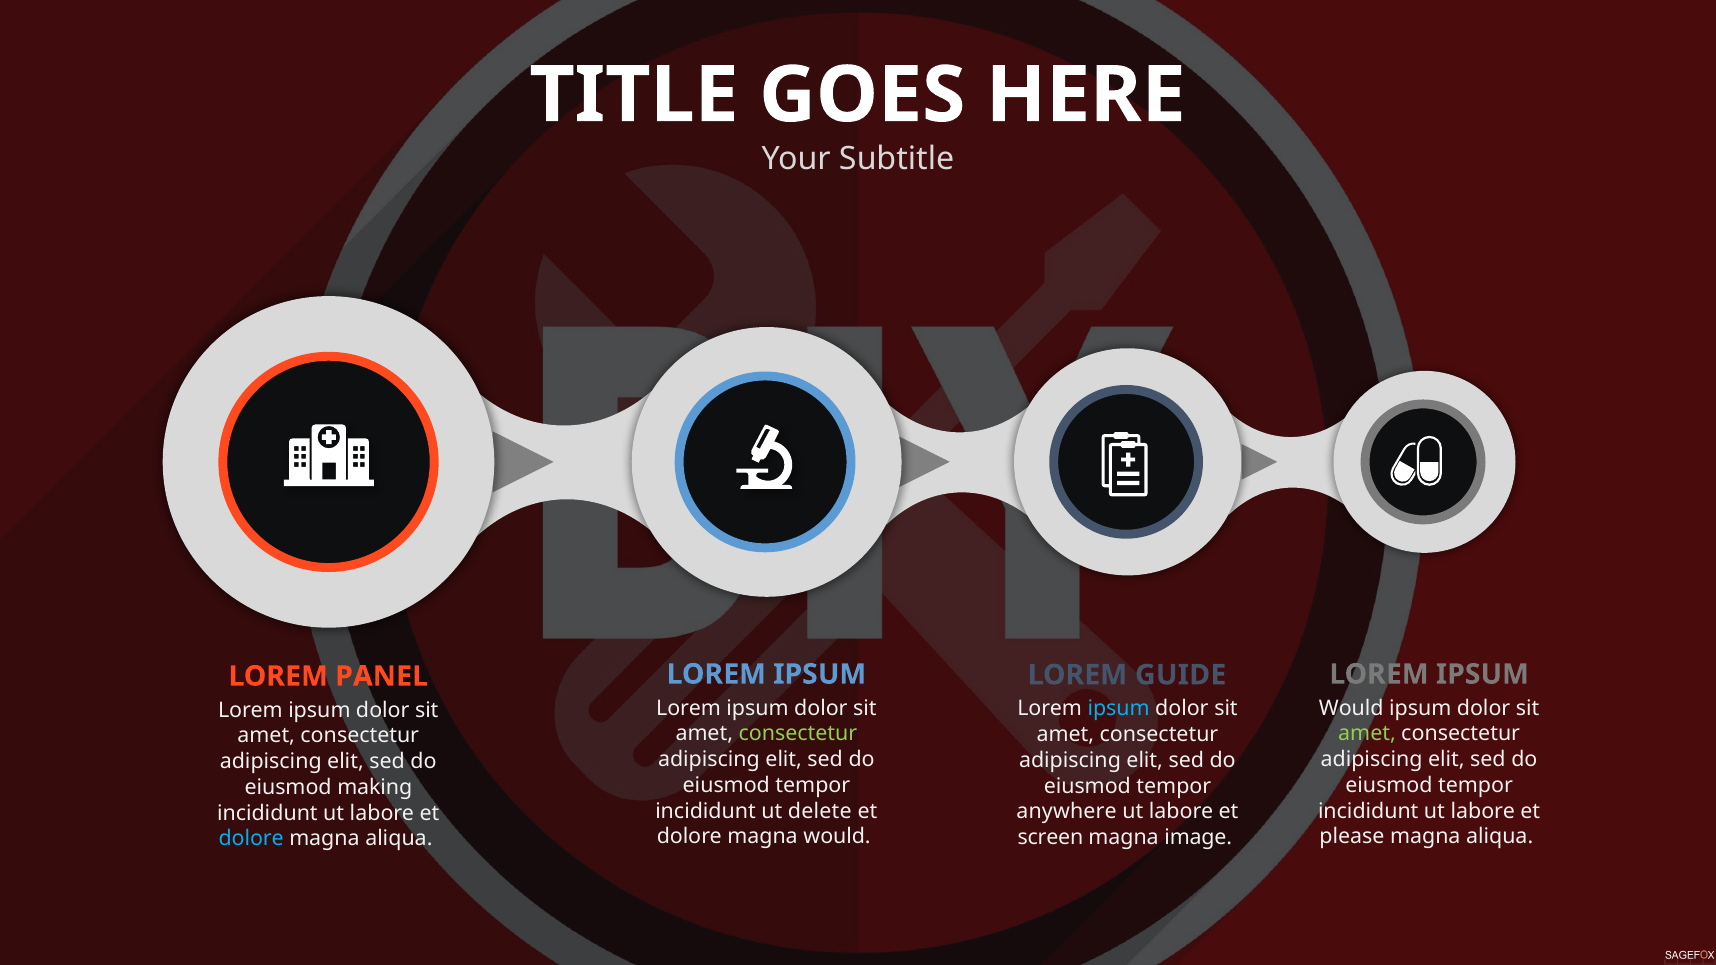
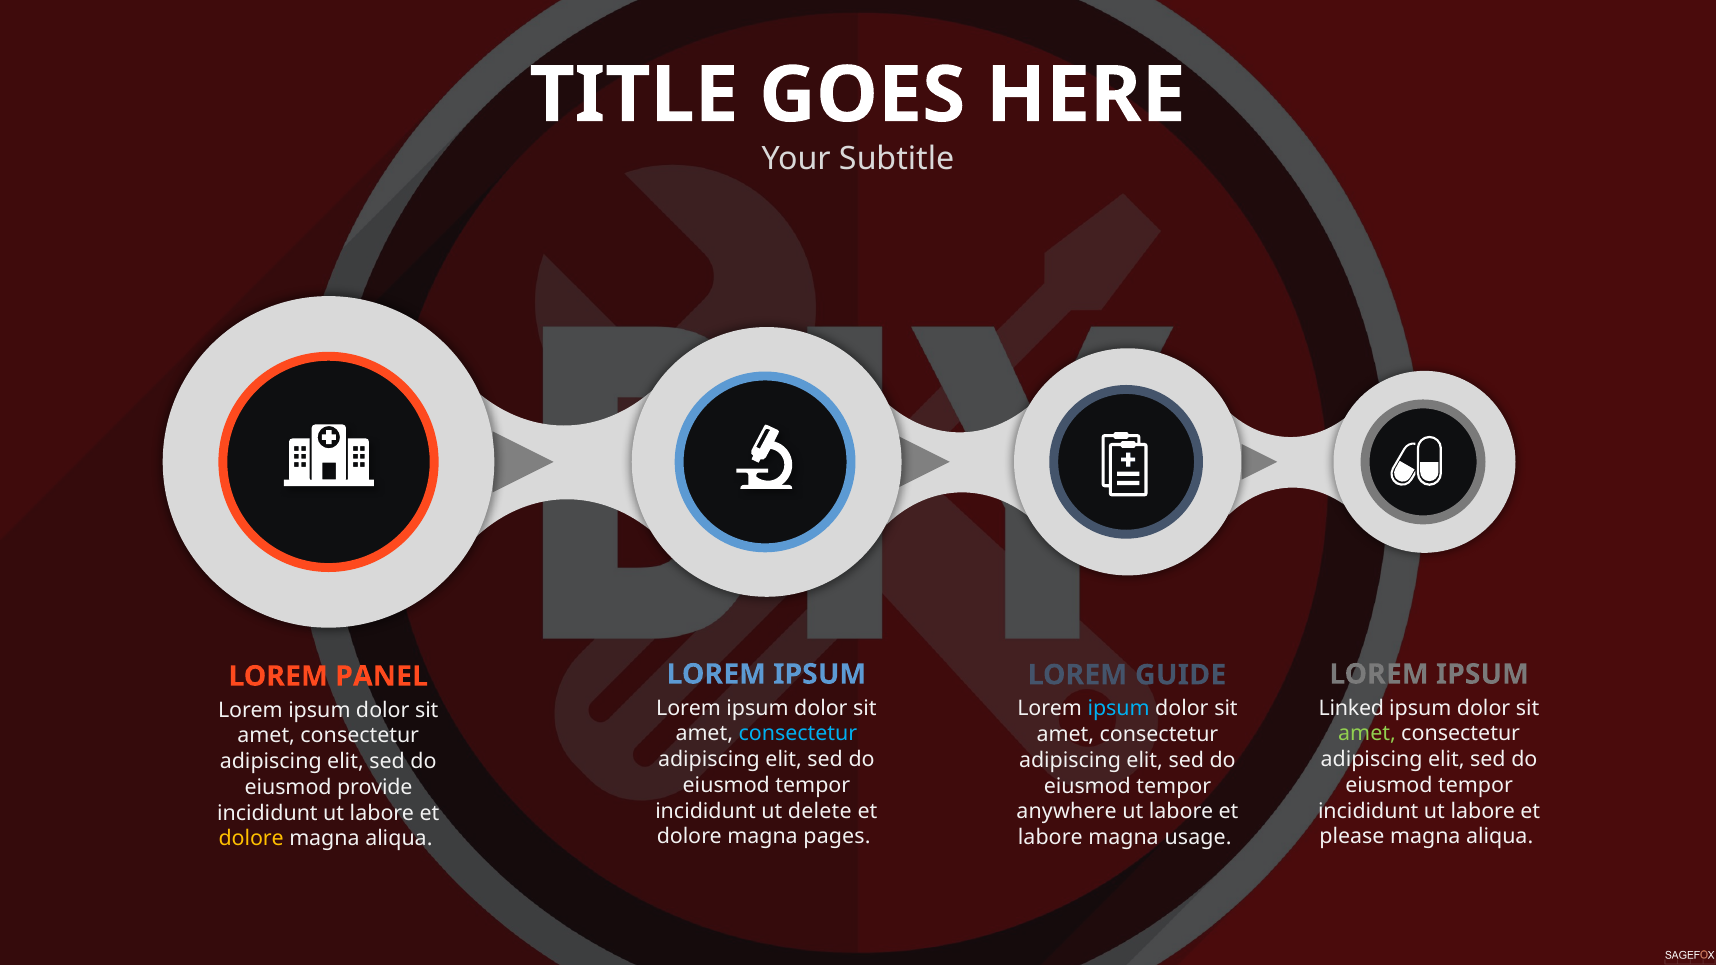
Would: Would -> Linked (1351, 708)
consectetur colour: light green -> light blue (798, 734)
making: making -> provide (375, 787)
magna would: would -> pages (837, 837)
screen: screen -> labore (1050, 838)
image: image -> usage (1198, 838)
dolore colour: light blue -> yellow (251, 839)
